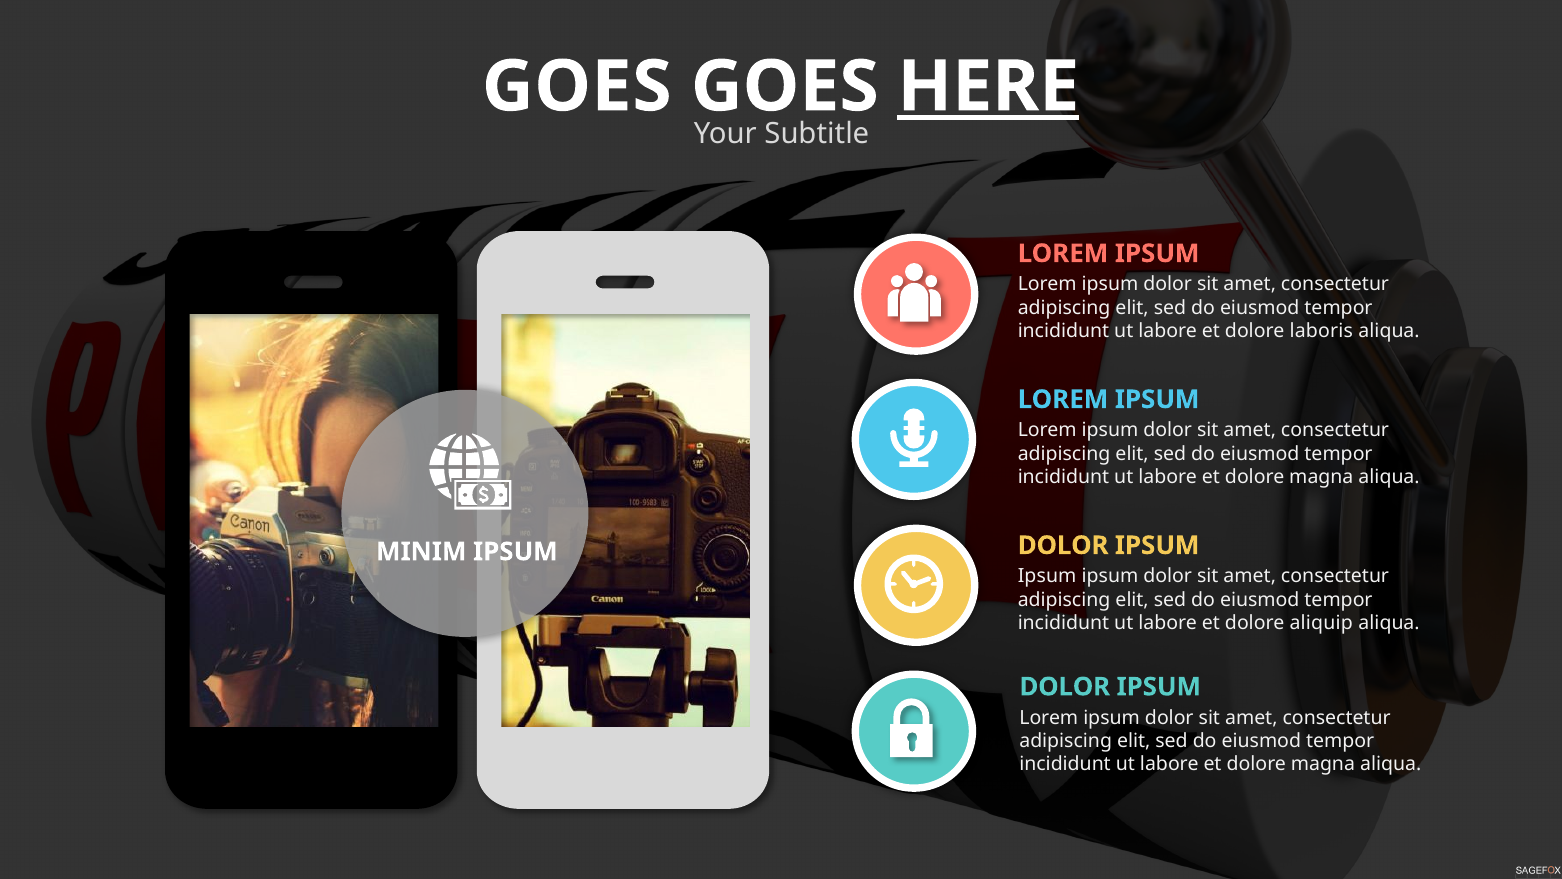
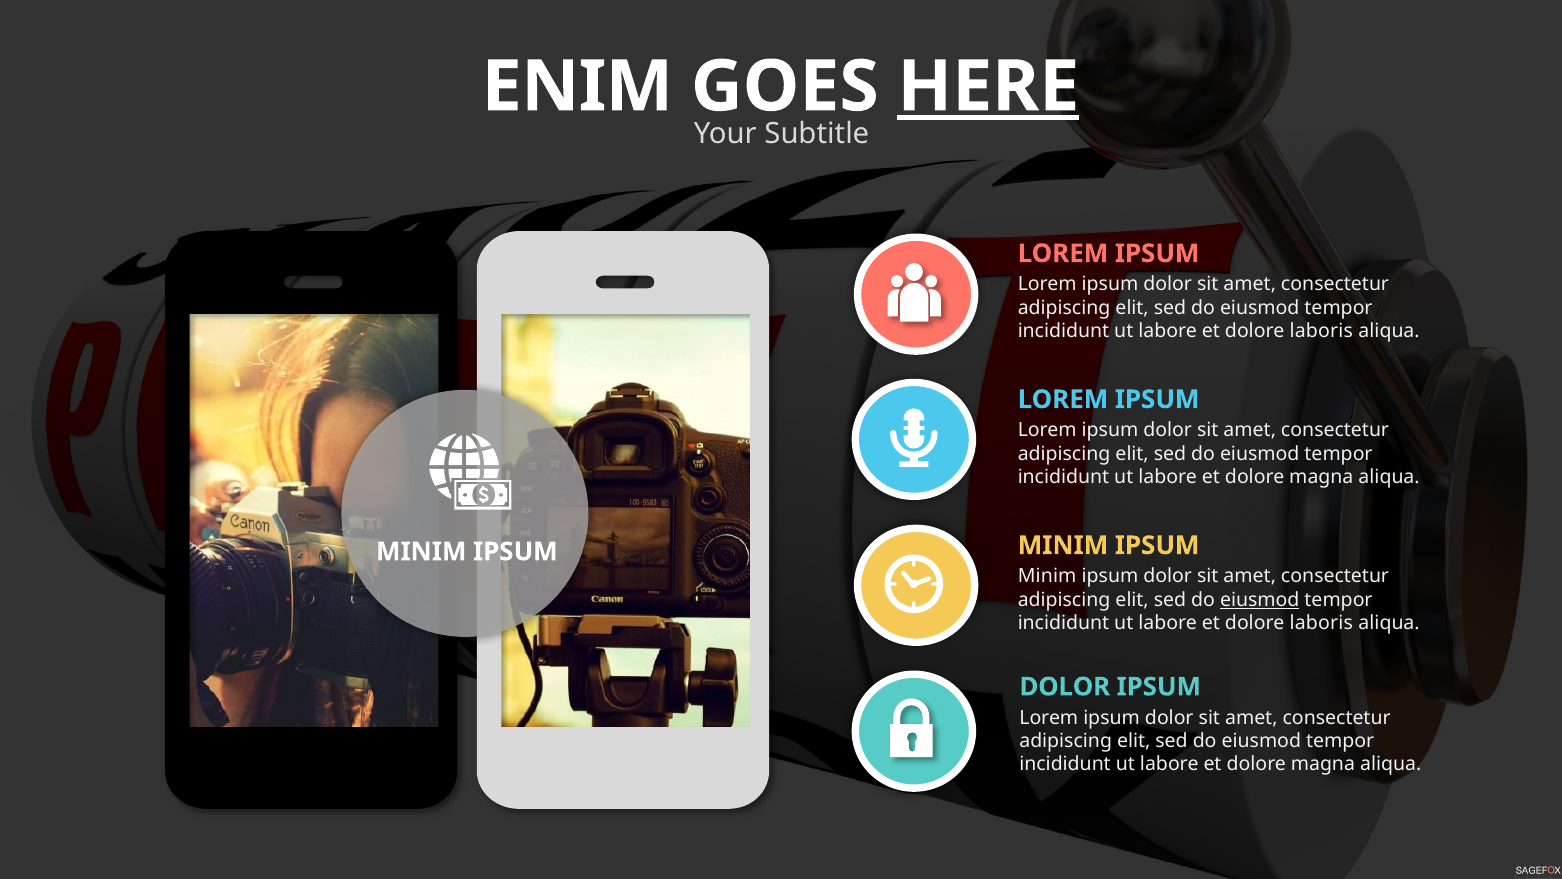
GOES: GOES -> ENIM (577, 87)
DOLOR: DOLOR -> MINIM (1063, 545)
Ipsum: Ipsum -> Minim (1047, 576)
eiusmod underline: none -> present (1260, 599)
aliquip: aliquip -> laboris (1321, 623)
